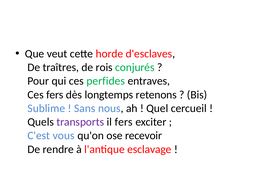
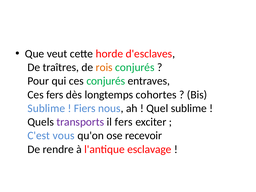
rois colour: black -> orange (104, 67)
ces perfides: perfides -> conjurés (106, 81)
retenons: retenons -> cohortes (156, 95)
Sans: Sans -> Fiers (85, 108)
Quel cercueil: cercueil -> sublime (189, 108)
